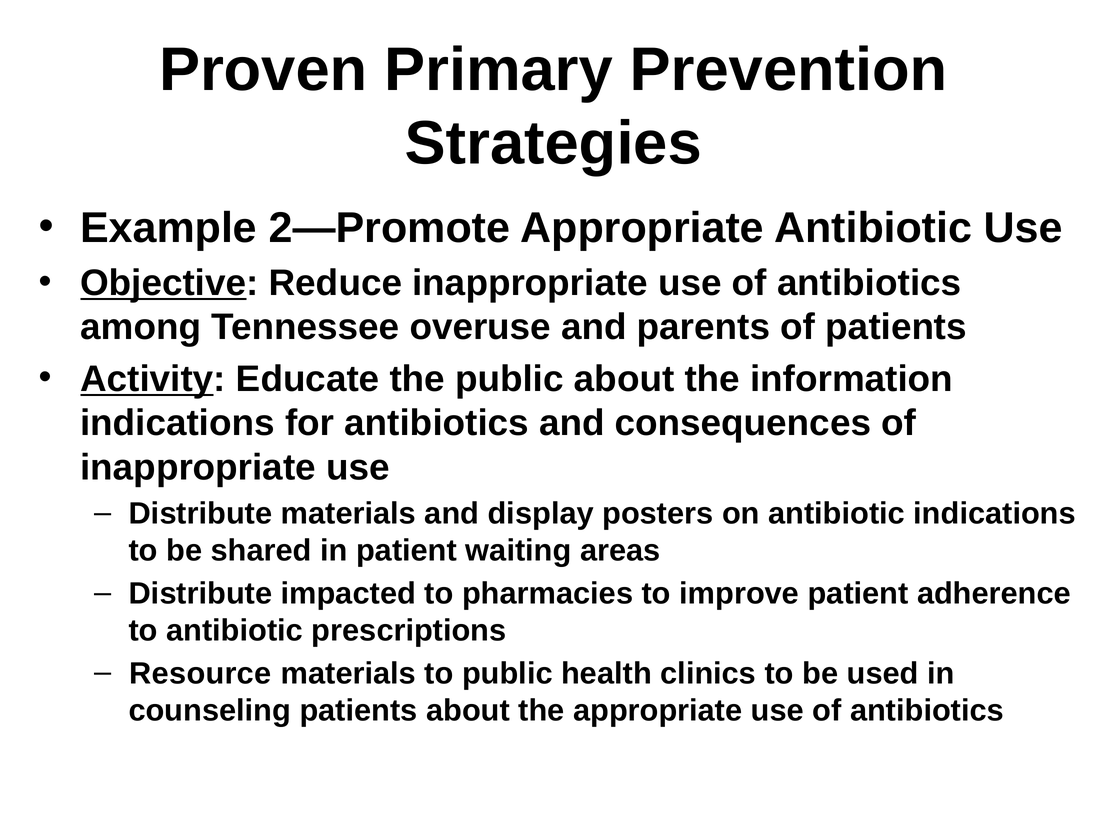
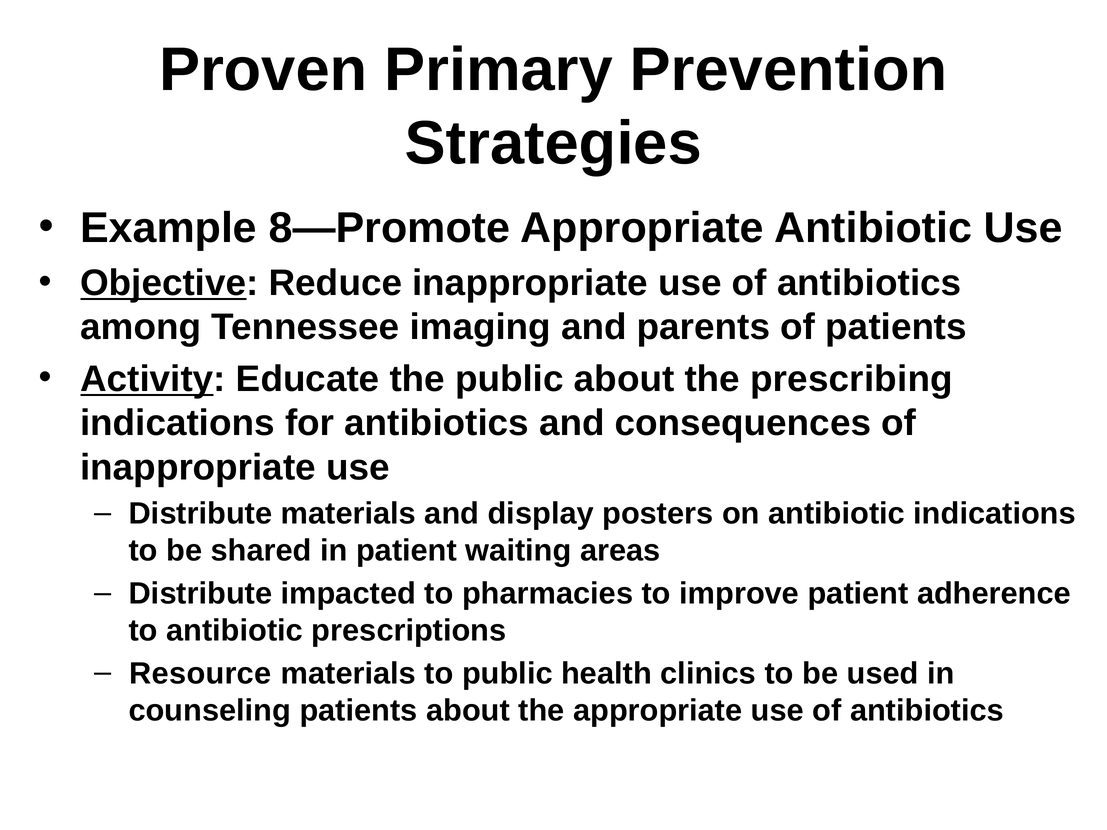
2—Promote: 2—Promote -> 8—Promote (389, 228)
overuse: overuse -> imaging (480, 327)
information: information -> prescribing (851, 379)
